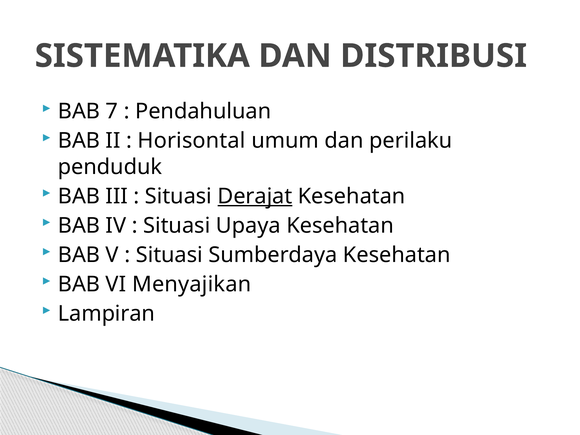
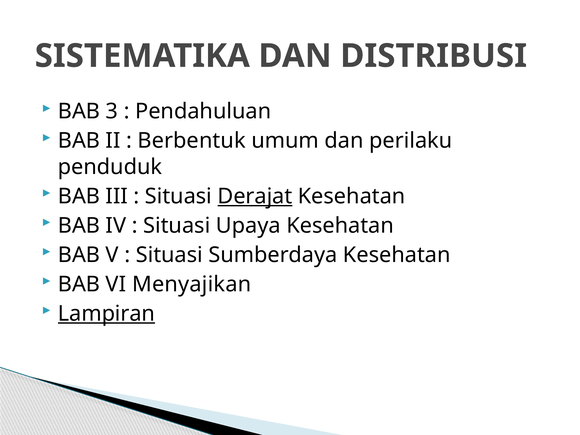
7: 7 -> 3 (112, 111)
Horisontal: Horisontal -> Berbentuk (192, 141)
Lampiran underline: none -> present (106, 314)
